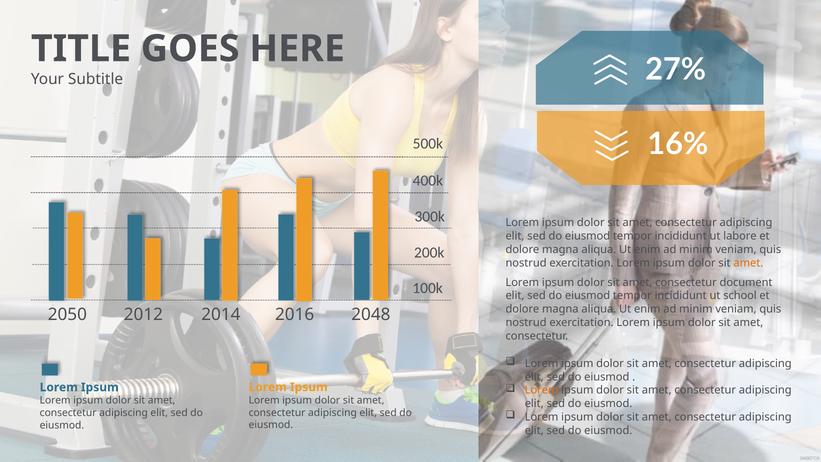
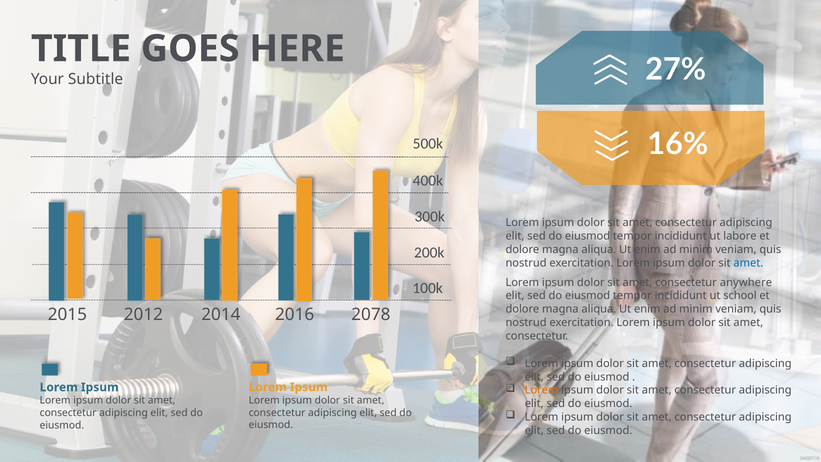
amet colour: orange -> blue (748, 263)
document: document -> anywhere (746, 282)
2050: 2050 -> 2015 (67, 315)
2048: 2048 -> 2078 (371, 315)
